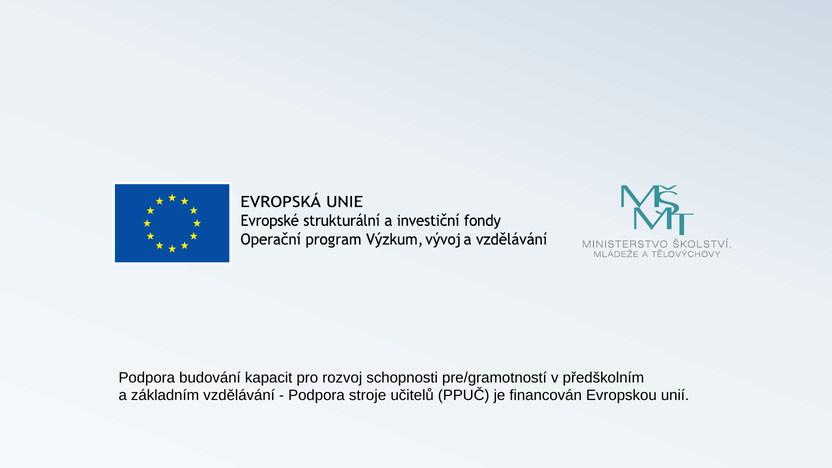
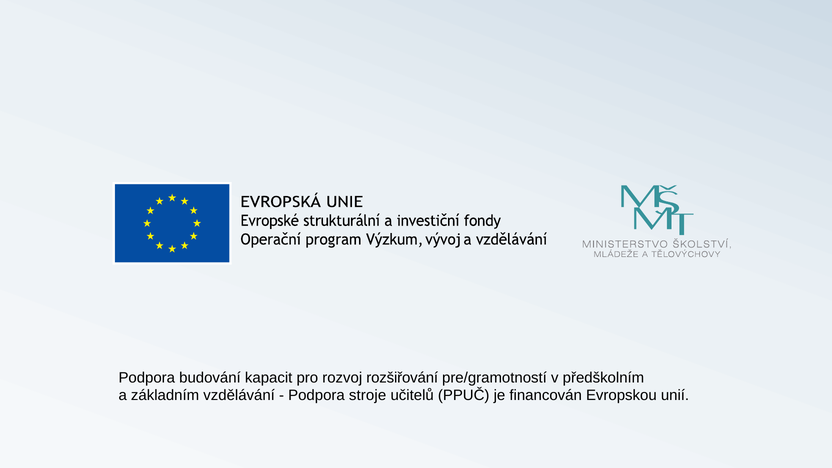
schopnosti: schopnosti -> rozšiřování (402, 378)
